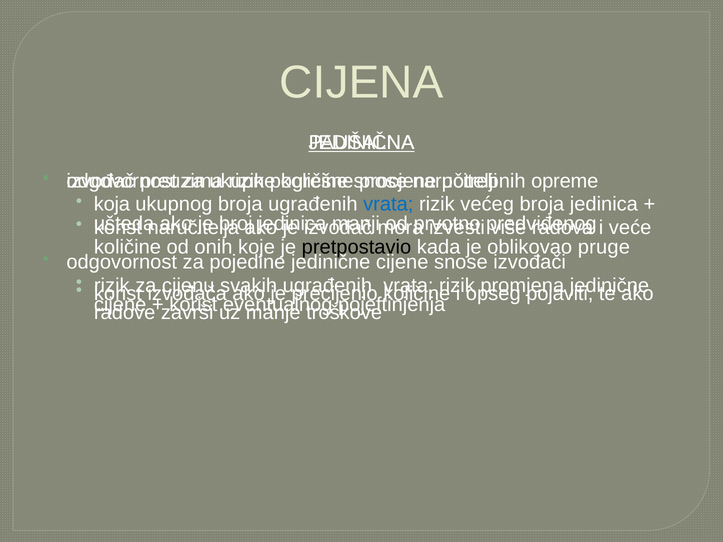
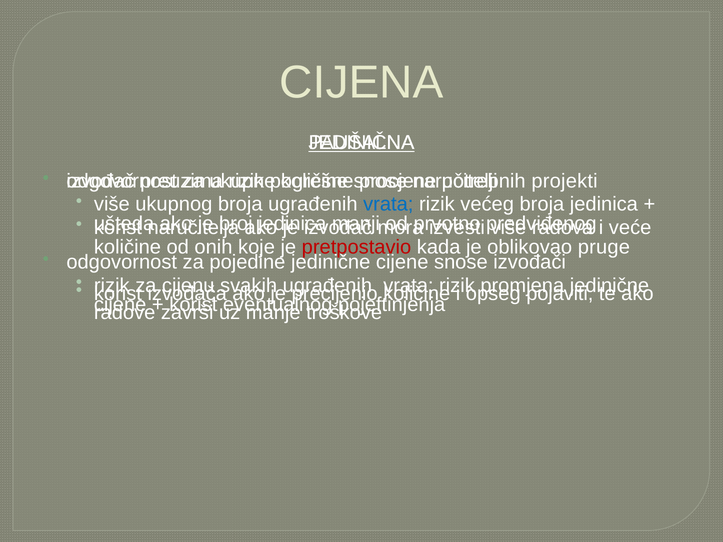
opreme: opreme -> projekti (565, 181)
koja: koja -> više (112, 204)
pretpostavio colour: black -> red (356, 247)
